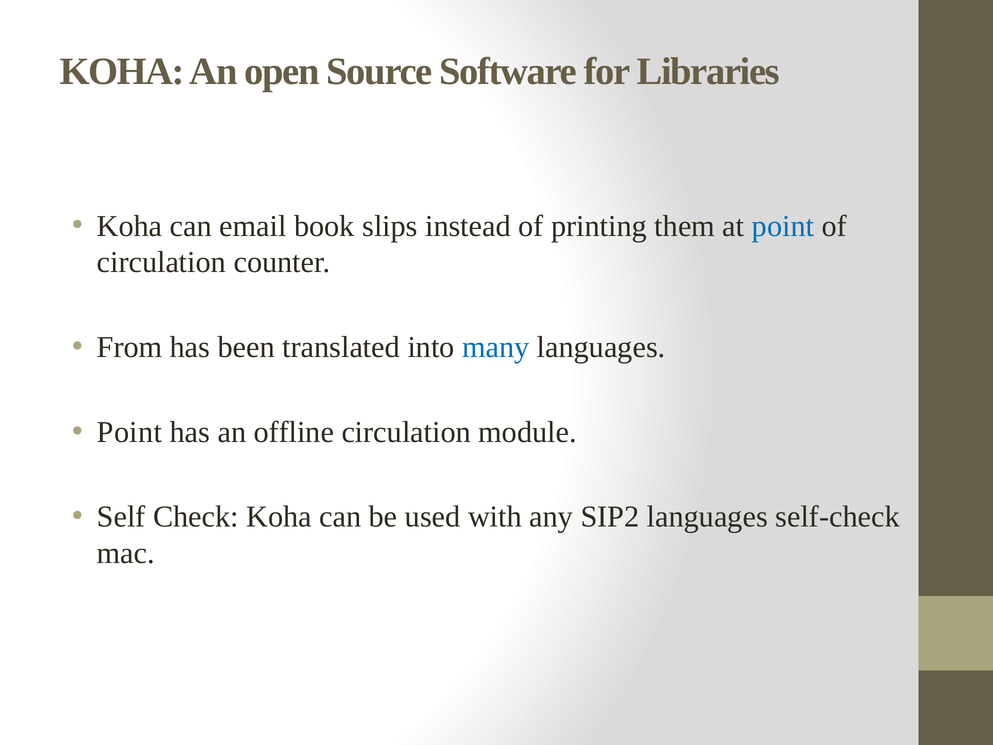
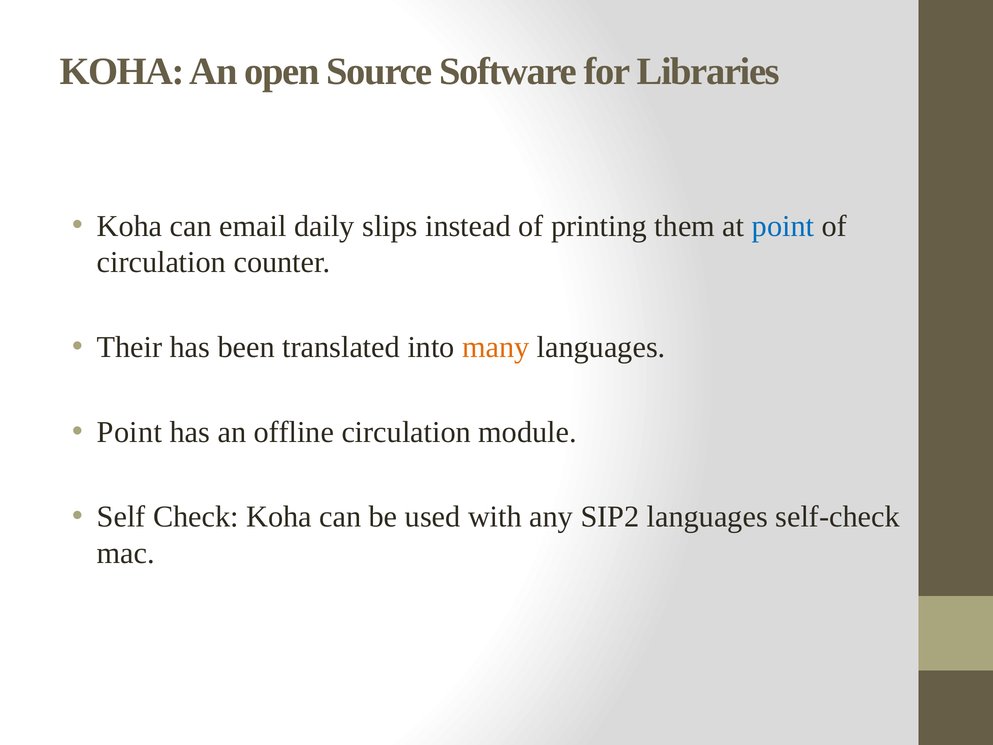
book: book -> daily (324, 226)
From: From -> Their (130, 347)
many colour: blue -> orange (496, 347)
